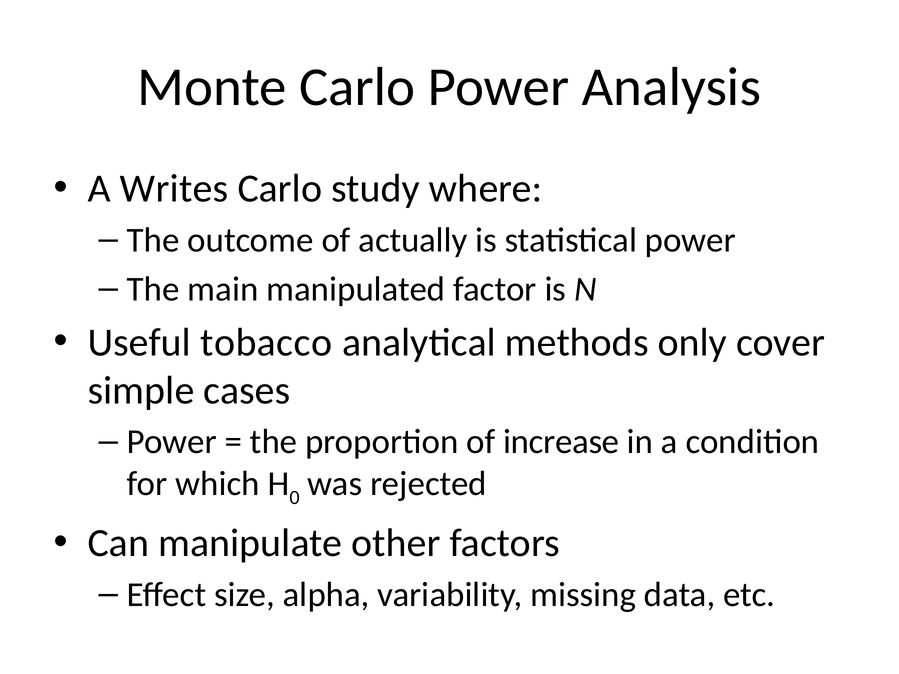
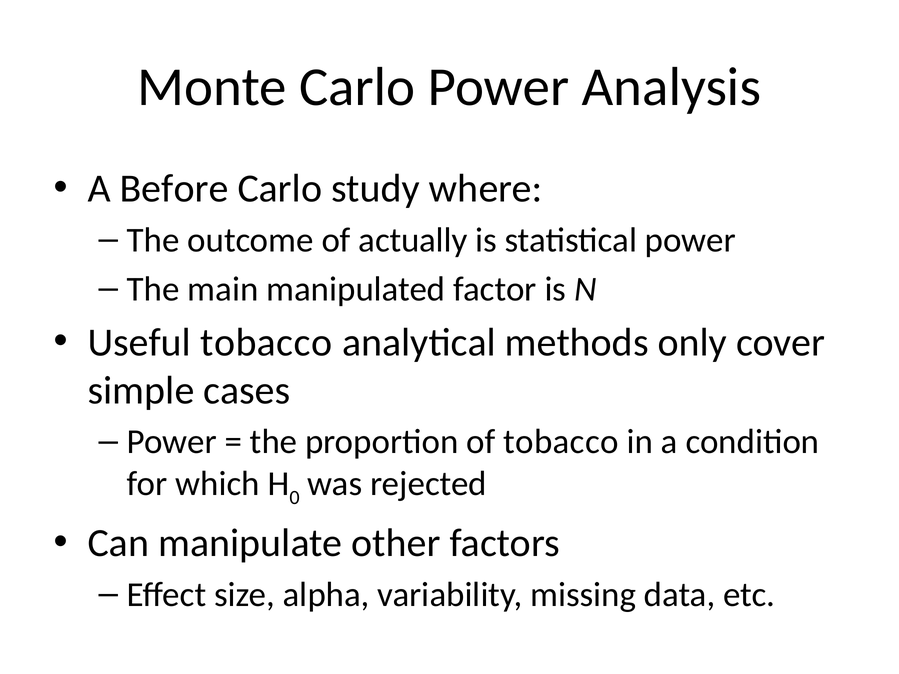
Writes: Writes -> Before (174, 189)
of increase: increase -> tobacco (561, 442)
